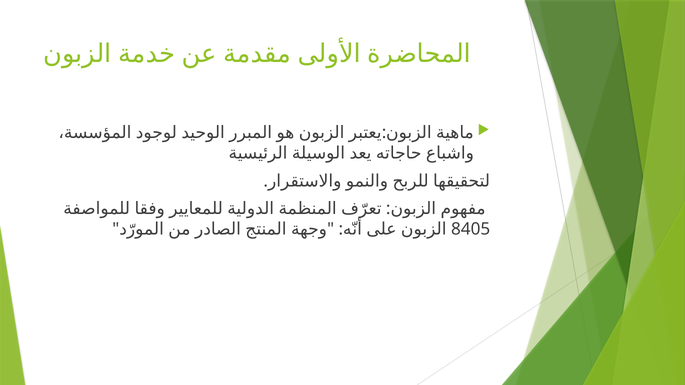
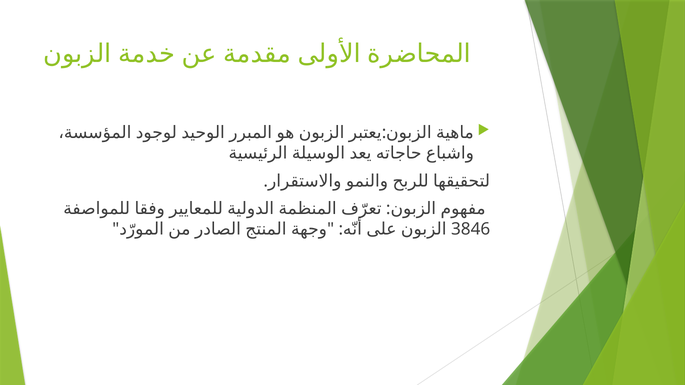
8405: 8405 -> 3846 (471, 229)
